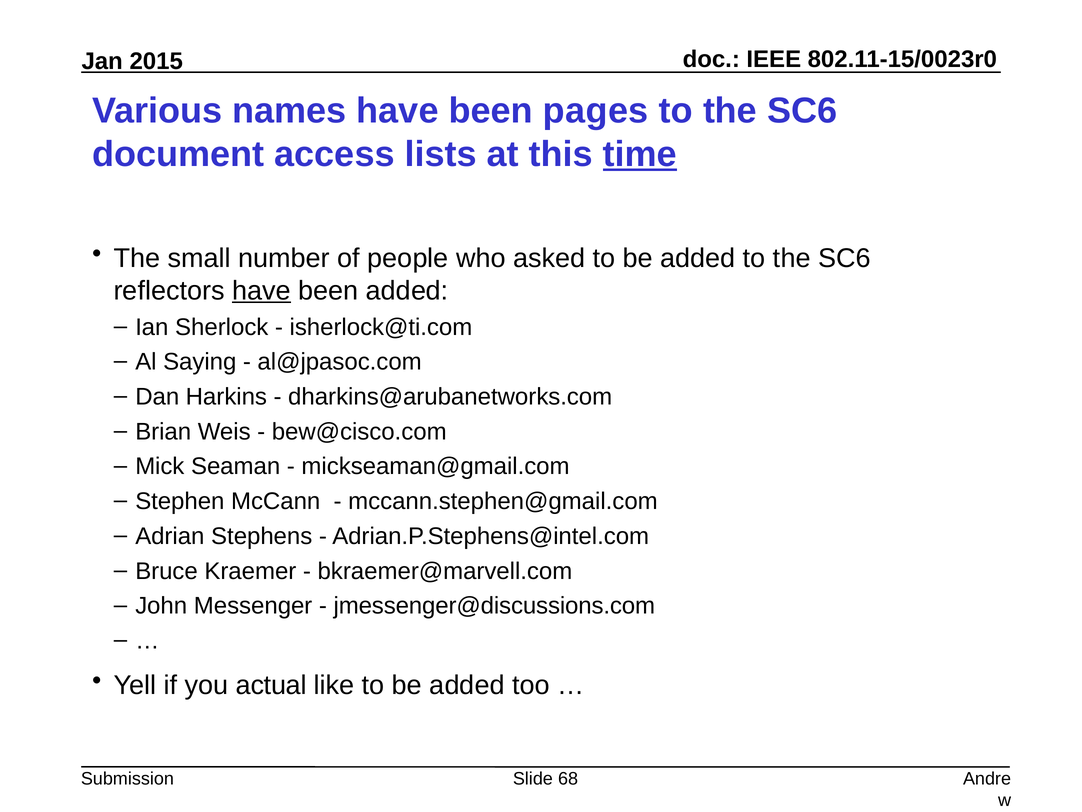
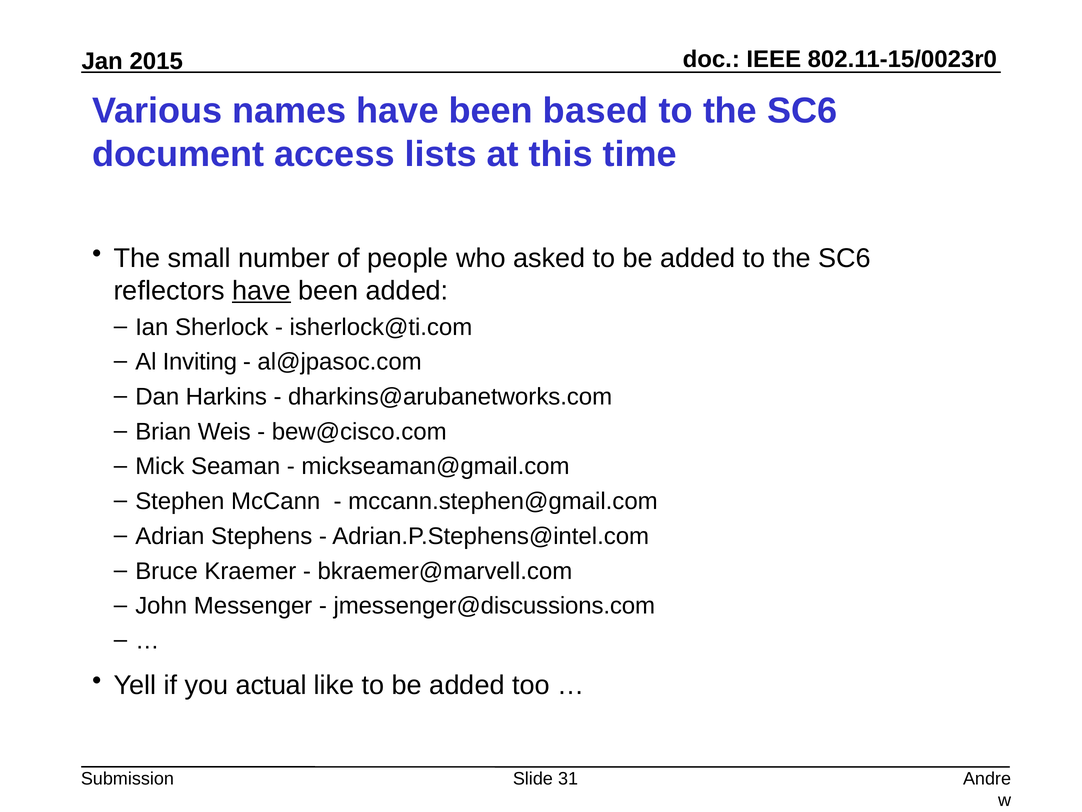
pages: pages -> based (596, 111)
time underline: present -> none (640, 154)
Saying: Saying -> Inviting (200, 362)
68: 68 -> 31 (568, 778)
